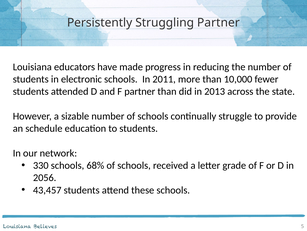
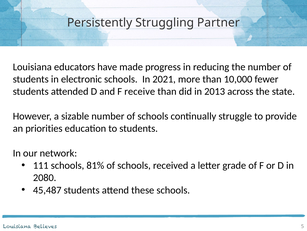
2011: 2011 -> 2021 (164, 79)
F partner: partner -> receive (140, 91)
schedule: schedule -> priorities (44, 128)
330: 330 -> 111 (41, 165)
68%: 68% -> 81% (95, 165)
2056: 2056 -> 2080 (45, 177)
43,457: 43,457 -> 45,487 (47, 190)
